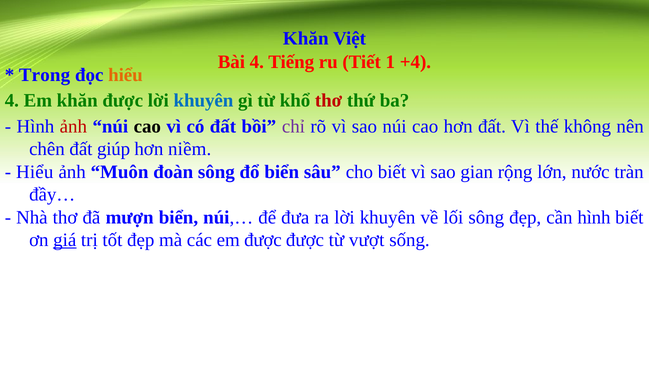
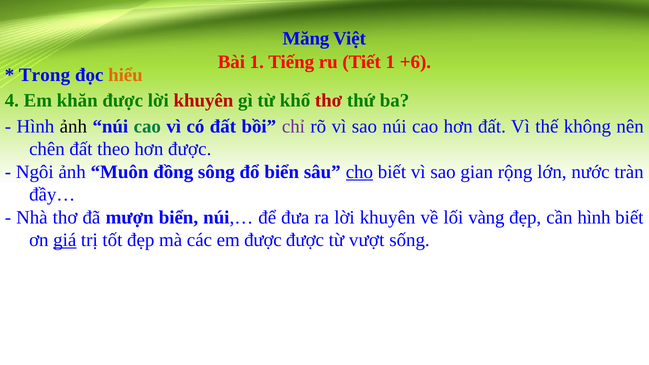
Khăn: Khăn -> Măng (306, 38)
Bài 4: 4 -> 1 (257, 62)
+4: +4 -> +6 (415, 62)
khuyên colour: blue -> red (203, 101)
ảnh colour: red -> black (73, 126)
cao colour: black -> green (147, 126)
giúp: giúp -> theo (113, 149)
hơn niềm: niềm -> được (190, 149)
Hiểu: Hiểu -> Ngôi (35, 172)
đoàn: đoàn -> đồng (173, 172)
cho underline: none -> present (359, 172)
lối sông: sông -> vàng (486, 217)
